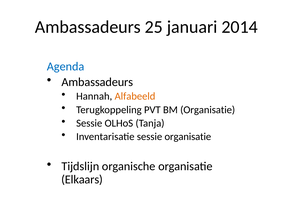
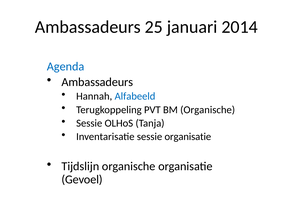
Alfabeeld colour: orange -> blue (135, 96)
BM Organisatie: Organisatie -> Organische (208, 110)
Elkaars: Elkaars -> Gevoel (82, 179)
